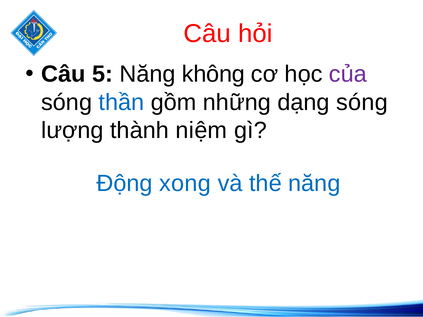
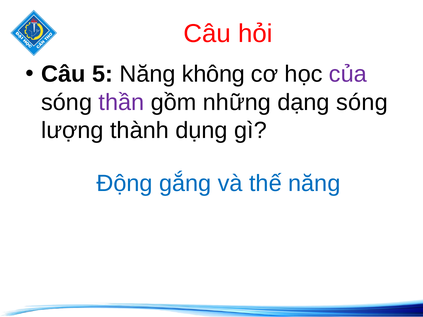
thần colour: blue -> purple (121, 102)
niệm: niệm -> dụng (202, 131)
xong: xong -> gắng (185, 183)
